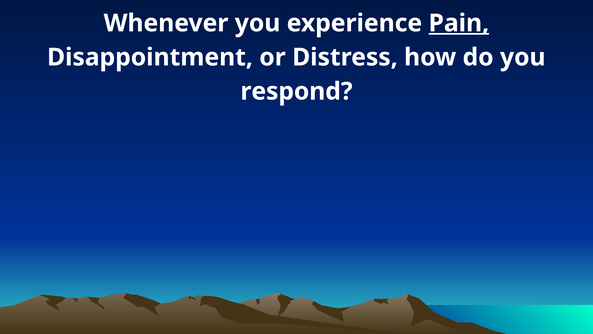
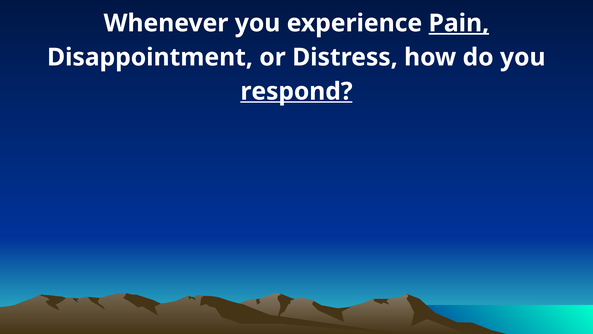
respond underline: none -> present (296, 91)
